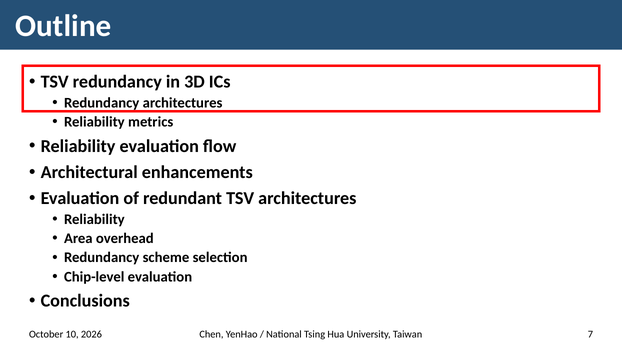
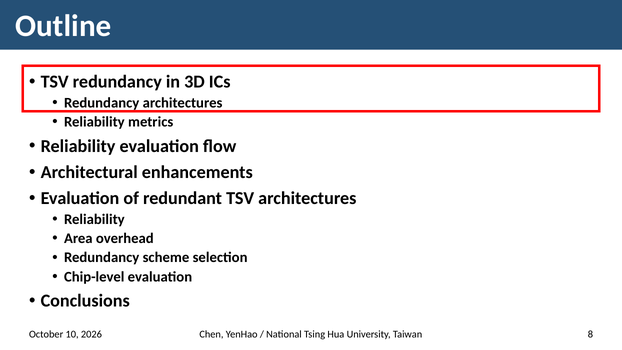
7: 7 -> 8 (590, 334)
